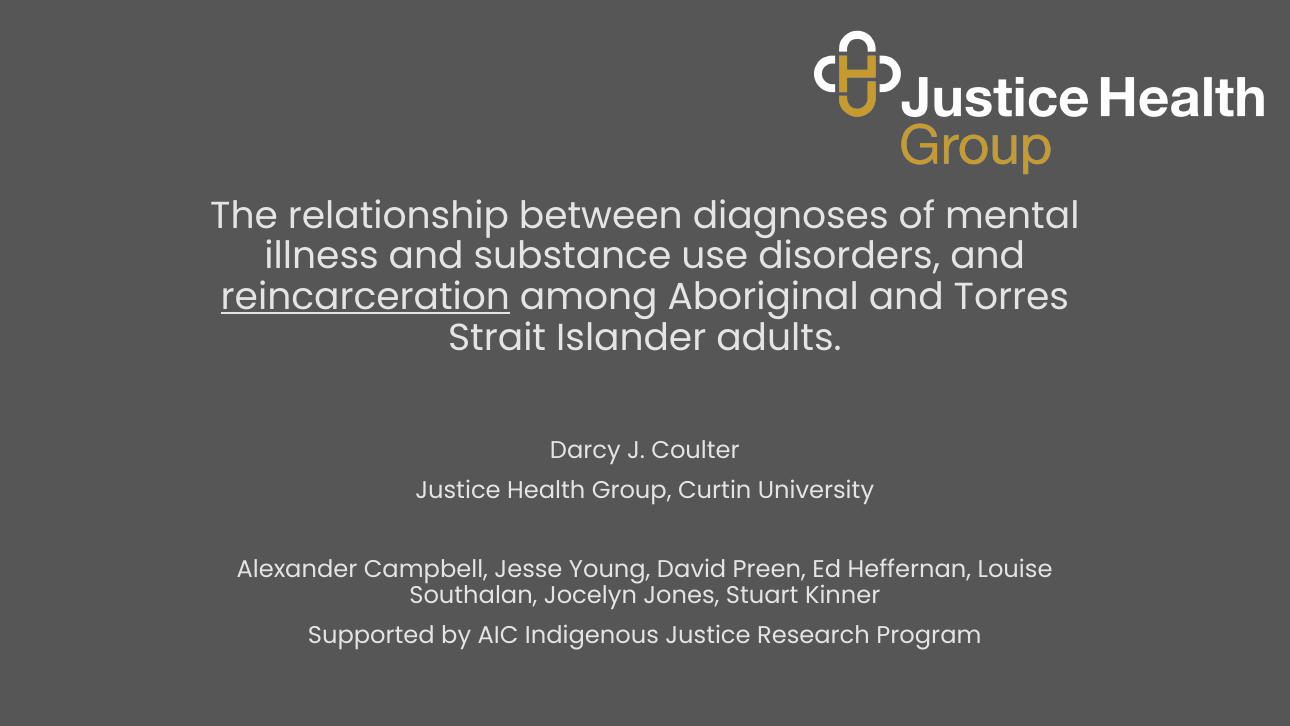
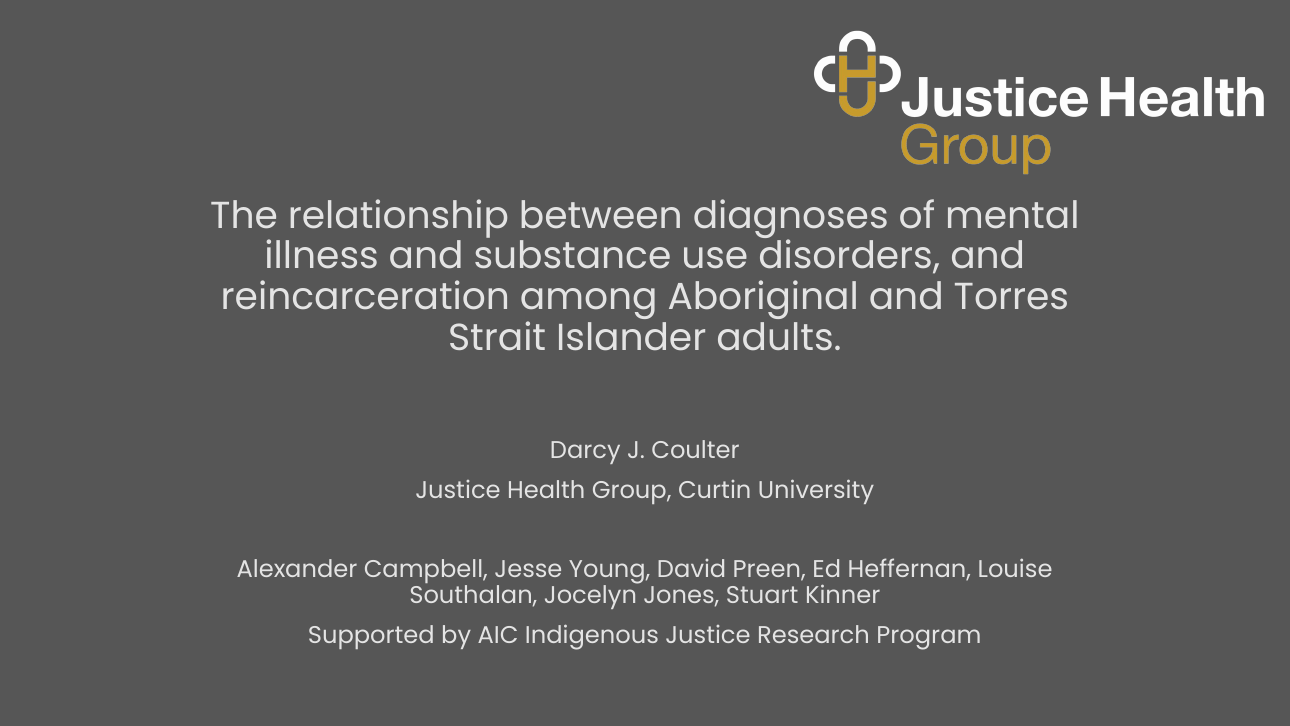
reincarceration underline: present -> none (365, 297)
